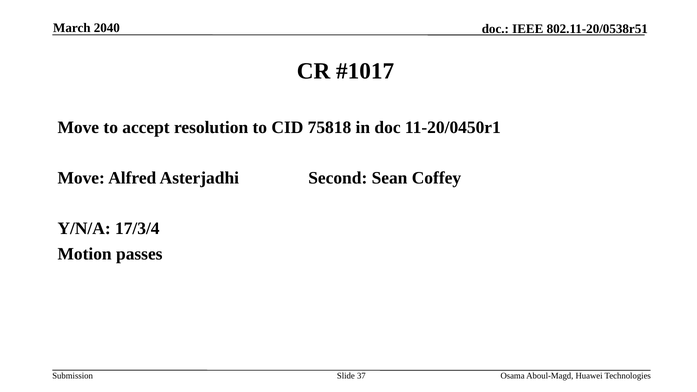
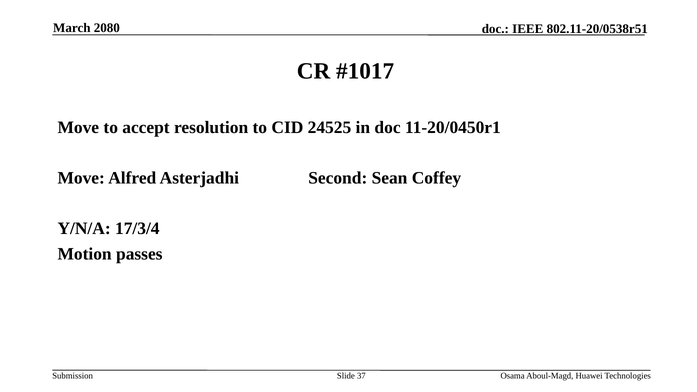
2040: 2040 -> 2080 (107, 28)
75818: 75818 -> 24525 (329, 128)
